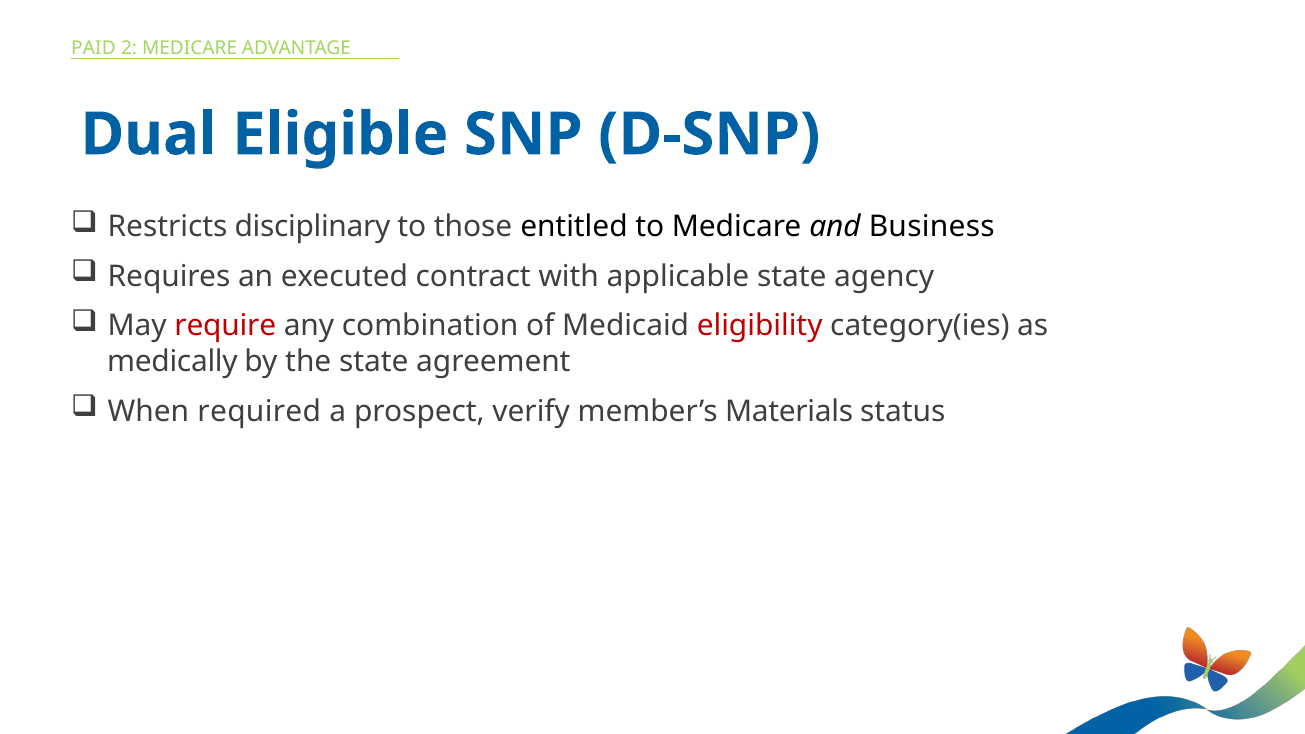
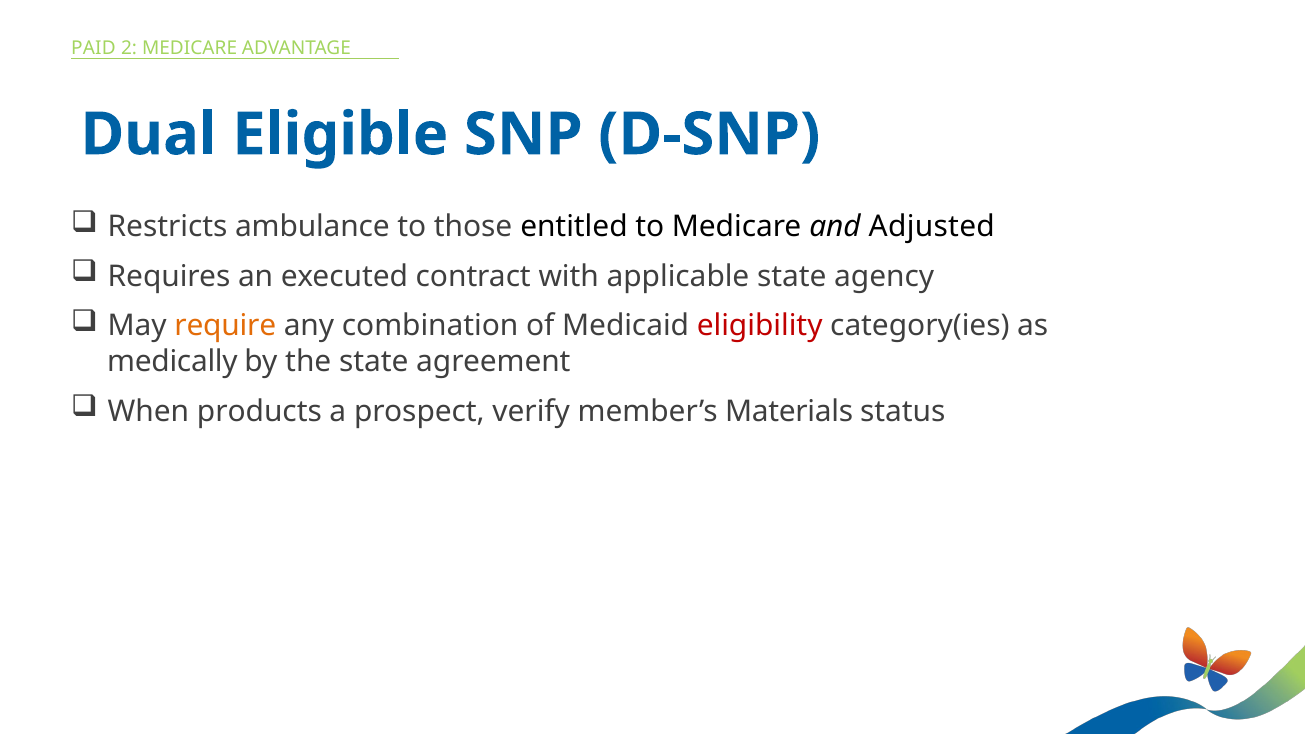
disciplinary: disciplinary -> ambulance (312, 227)
Business: Business -> Adjusted (932, 227)
require colour: red -> orange (225, 326)
required: required -> products (259, 411)
